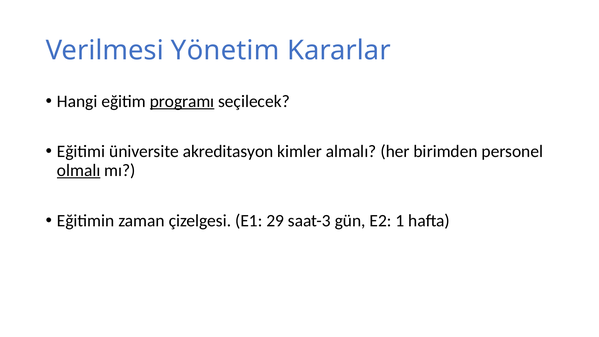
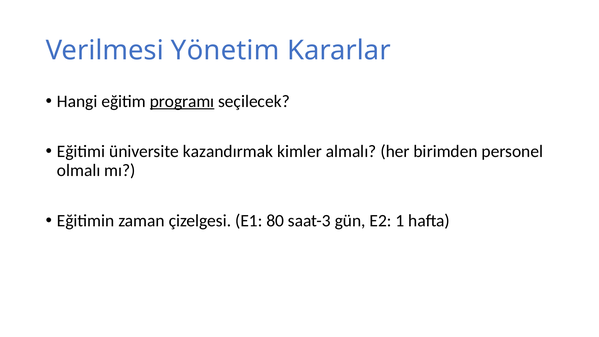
akreditasyon: akreditasyon -> kazandırmak (228, 152)
olmalı underline: present -> none (79, 170)
29: 29 -> 80 (275, 221)
